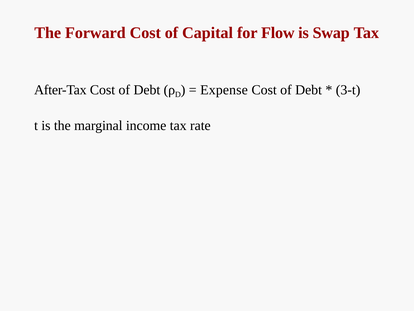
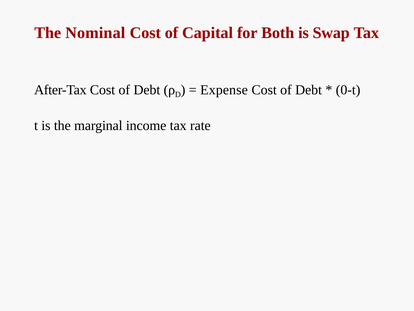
Forward: Forward -> Nominal (95, 33)
Flow: Flow -> Both (278, 33)
3-t: 3-t -> 0-t (348, 90)
